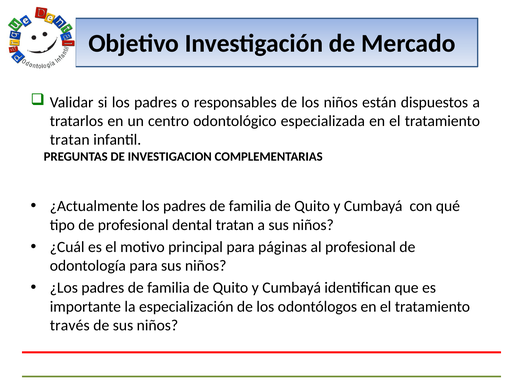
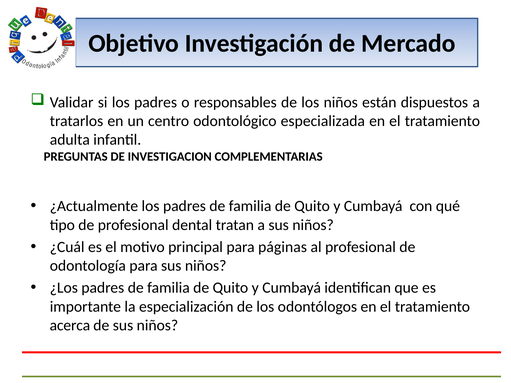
tratan: tratan -> adulta (70, 140)
través: través -> acerca (70, 325)
